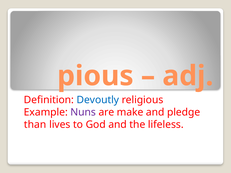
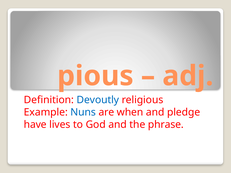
Nuns colour: purple -> blue (83, 112)
make: make -> when (130, 112)
than: than -> have (35, 125)
lifeless: lifeless -> phrase (166, 125)
